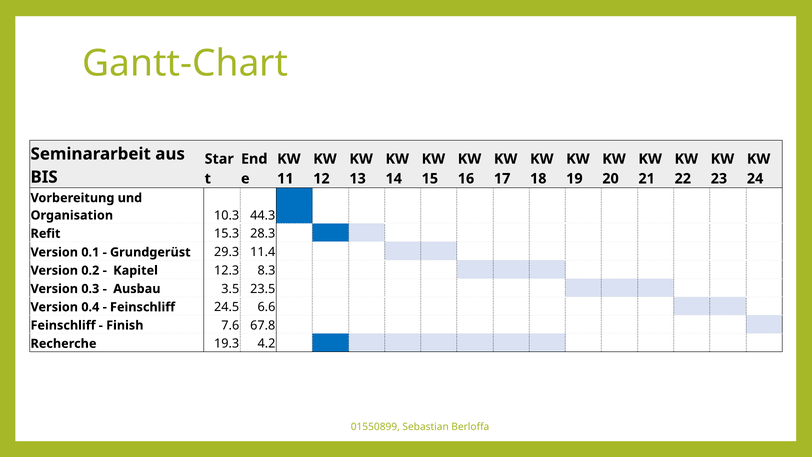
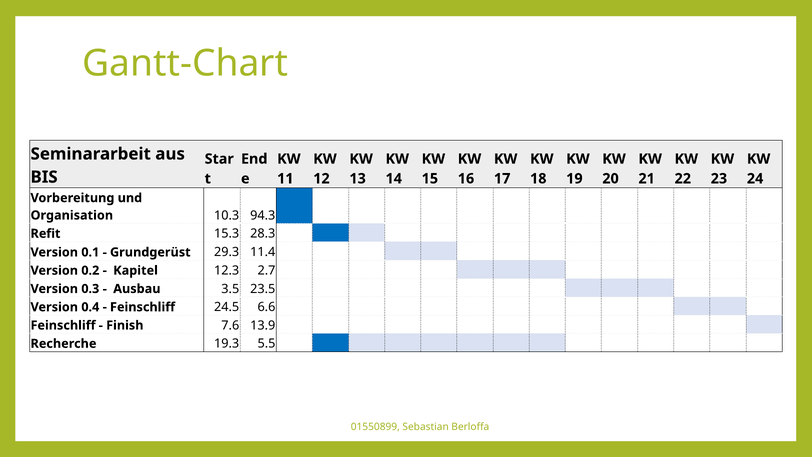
44.3: 44.3 -> 94.3 (263, 215)
8.3: 8.3 -> 2.7 (266, 270)
67.8: 67.8 -> 13.9 (263, 325)
4.2: 4.2 -> 5.5 (266, 343)
